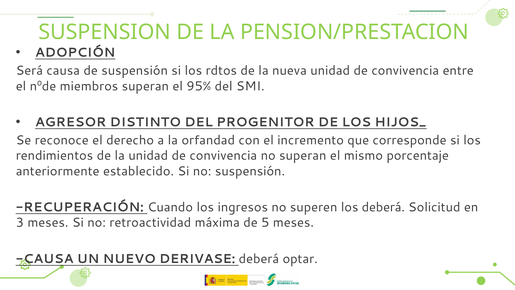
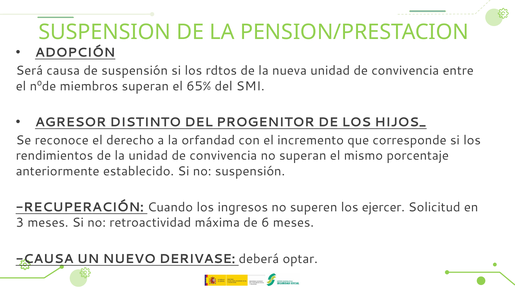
95%: 95% -> 65% (199, 86)
los deberá: deberá -> ejercer (383, 207)
5: 5 -> 6 (265, 223)
